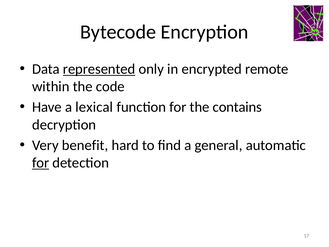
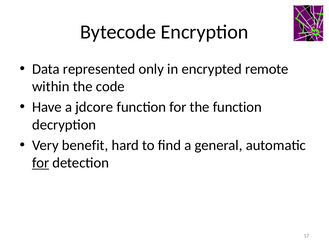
represented underline: present -> none (99, 69)
lexical: lexical -> jdcore (94, 107)
the contains: contains -> function (237, 107)
